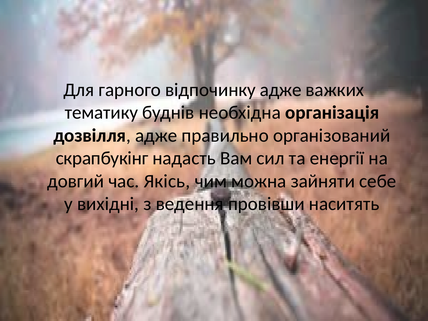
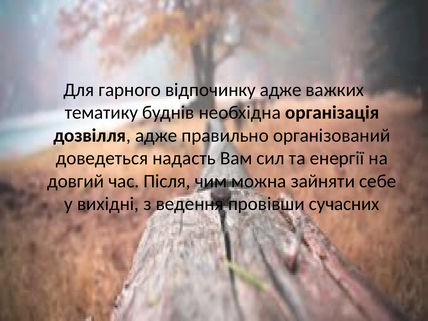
скрапбукінг: скрапбукінг -> доведеться (102, 158)
Якісь: Якісь -> Після (167, 181)
наситять: наситять -> сучасних (344, 204)
